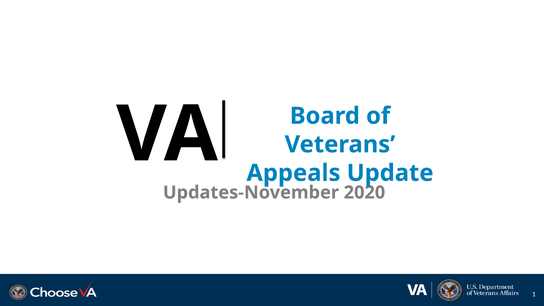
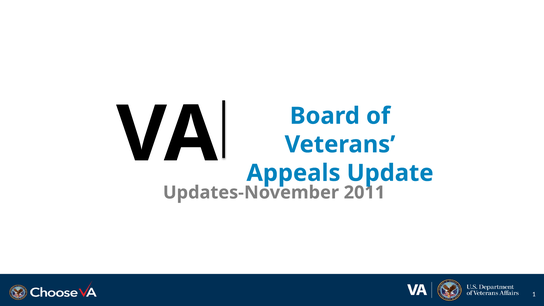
2020: 2020 -> 2011 (364, 193)
